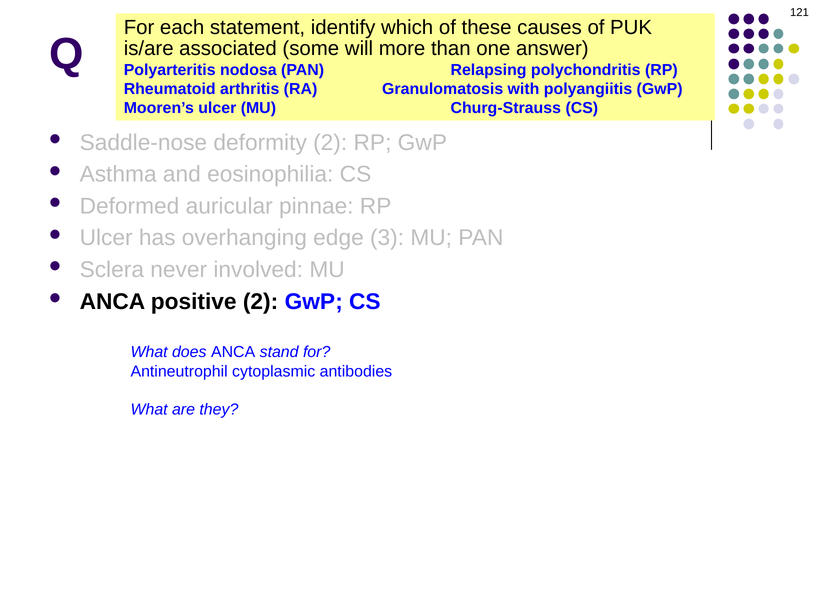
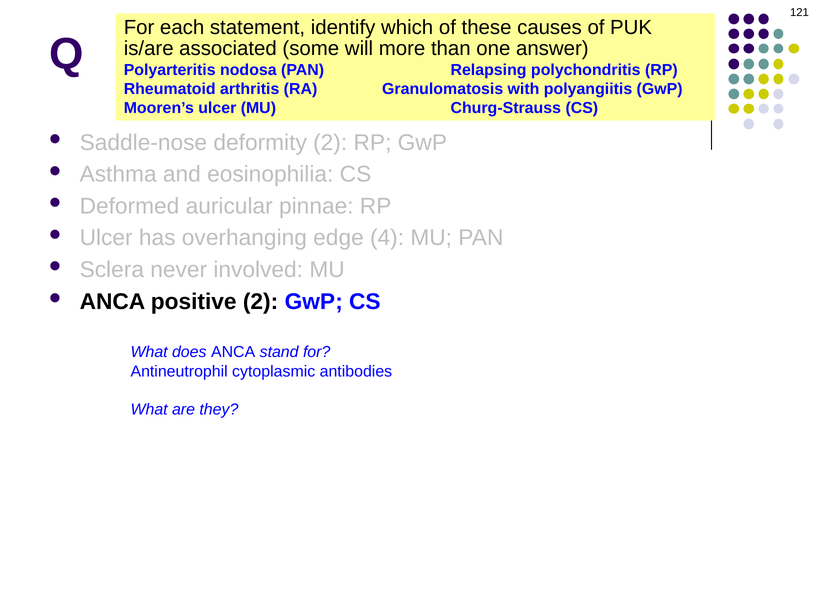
3: 3 -> 4 (387, 238)
